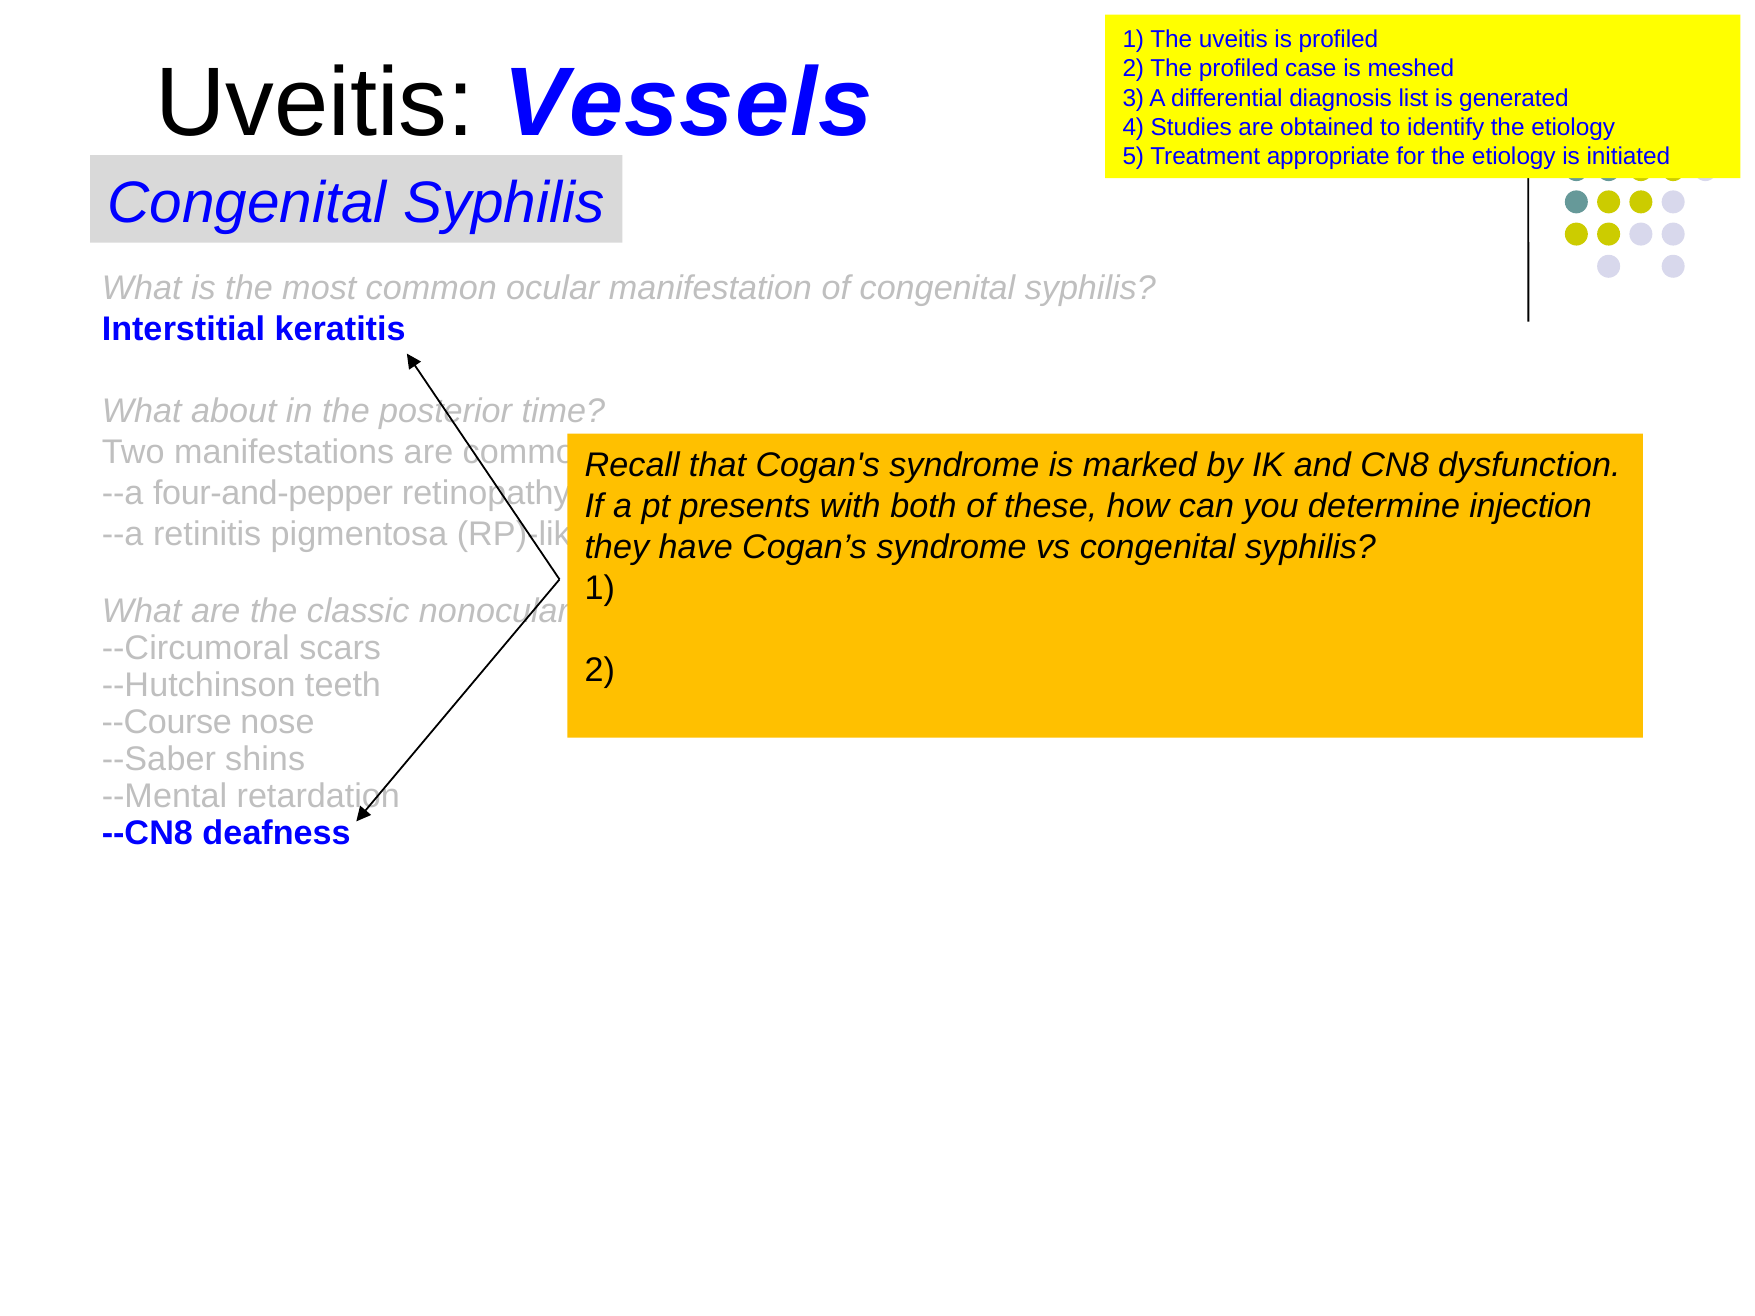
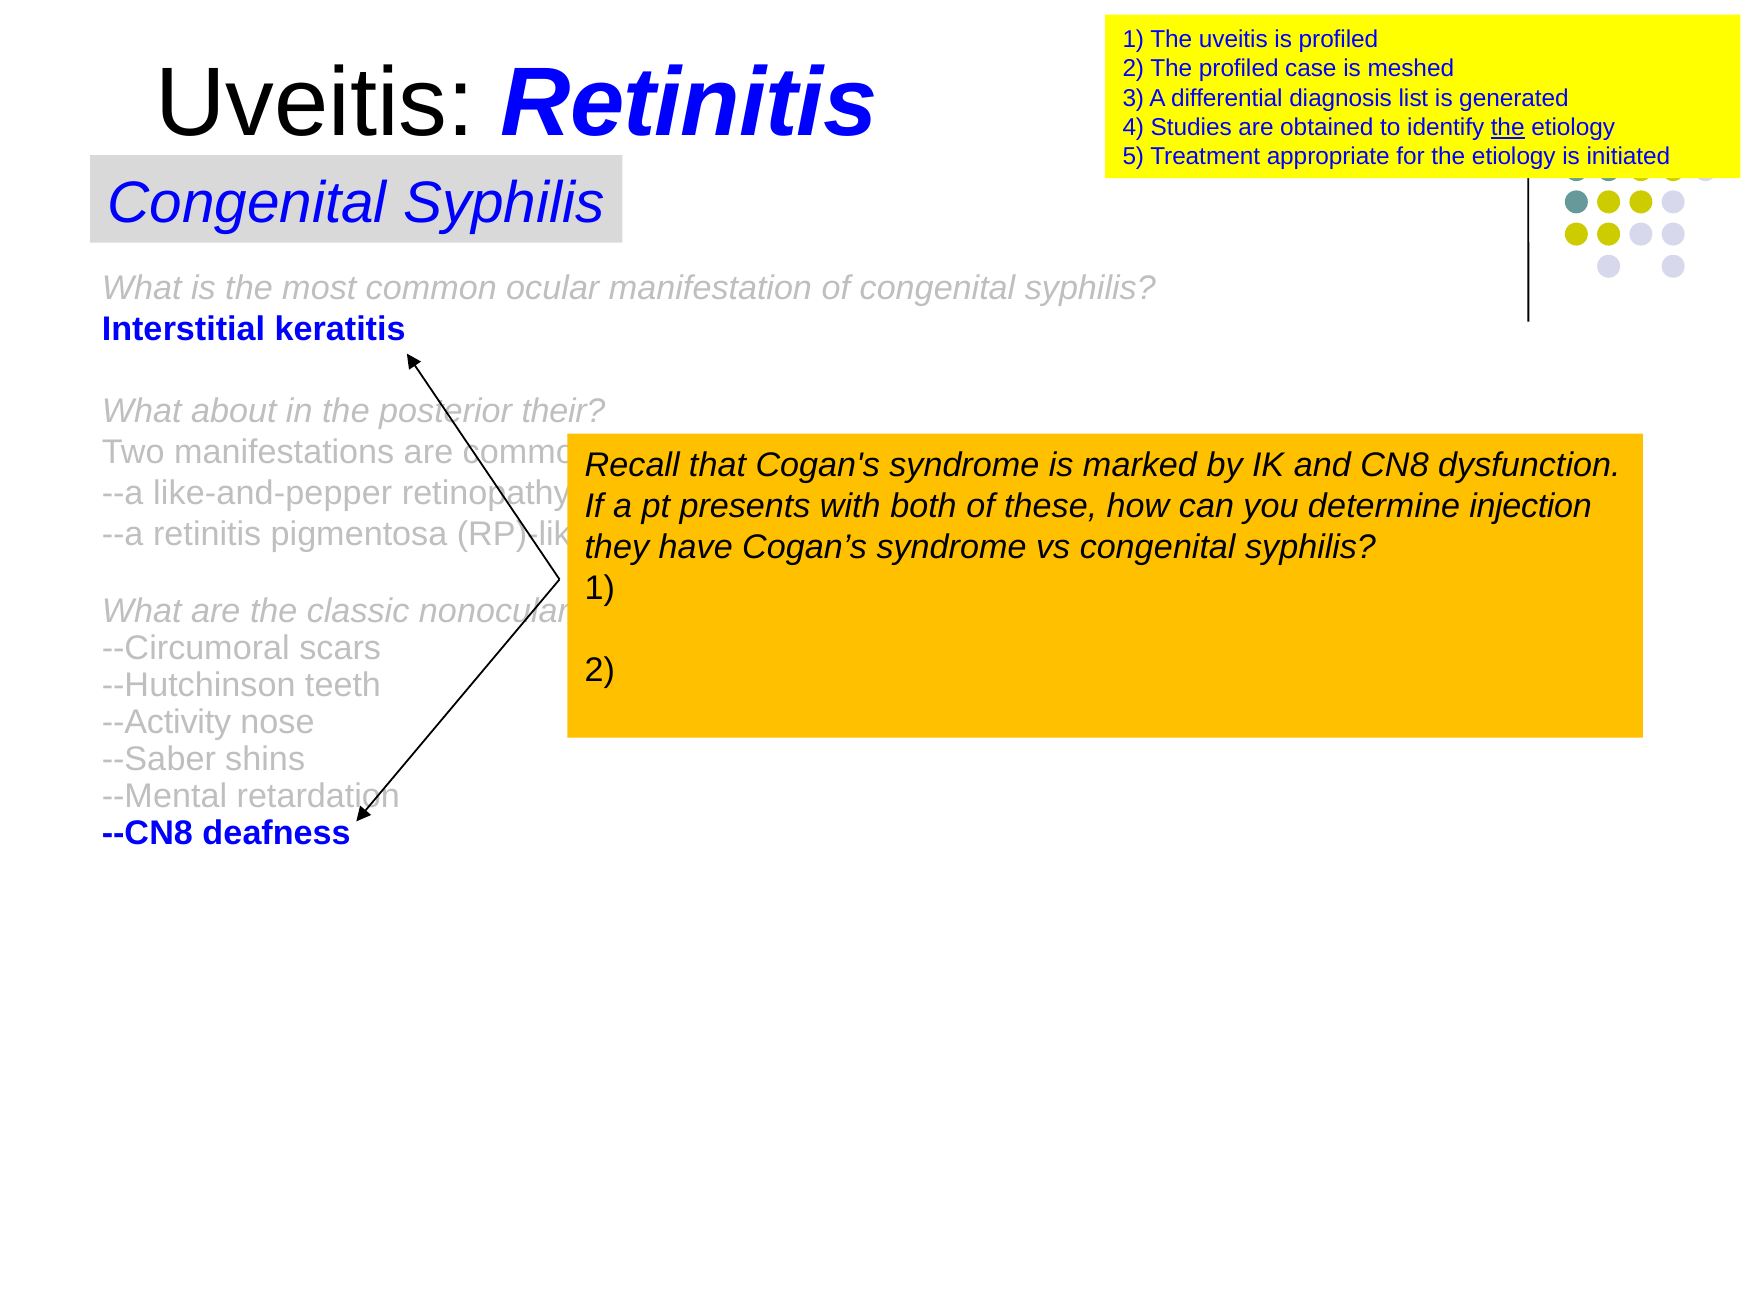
Uveitis Vessels: Vessels -> Retinitis (689, 103)
the underline: none -> present (1508, 127)
time: time -> their (563, 412)
four-and-pepper: four-and-pepper -> like-and-pepper (273, 493)
--Course: --Course -> --Activity (167, 722)
